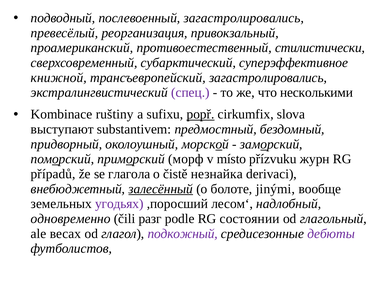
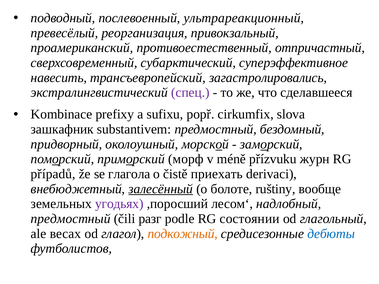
послевоенный загастролировались: загастролировались -> ультрареакционный (244, 18)
стилистически: стилистически -> отпричастный (320, 48)
книжной: книжной -> навесить (59, 78)
несколькими: несколькими -> сделавшееся (316, 93)
ruštiny: ruštiny -> prefixy (115, 114)
popř underline: present -> none (200, 114)
выступают: выступают -> зашкафник (62, 129)
místo: místo -> méně (231, 159)
незнайка: незнайка -> приехать (217, 174)
jinými: jinými -> ruštiny (275, 189)
одновременно: одновременно -> предмостный (71, 219)
подкожный colour: purple -> orange (183, 234)
дебюты colour: purple -> blue (331, 234)
